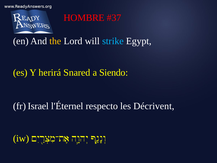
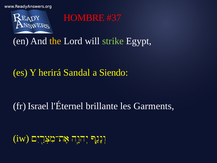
strike colour: light blue -> light green (113, 41)
Snared: Snared -> Sandal (77, 72)
respecto: respecto -> brillante (102, 106)
Décrivent: Décrivent -> Garments (154, 106)
